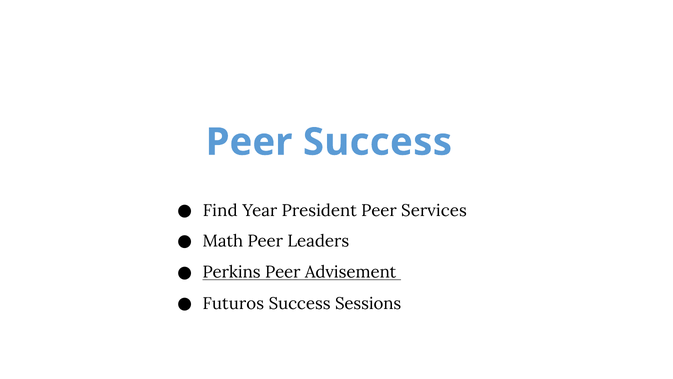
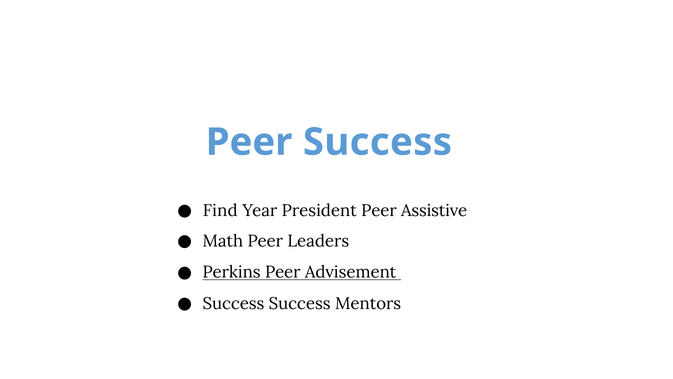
Services: Services -> Assistive (434, 211)
Futuros: Futuros -> Success (233, 303)
Sessions: Sessions -> Mentors (368, 303)
